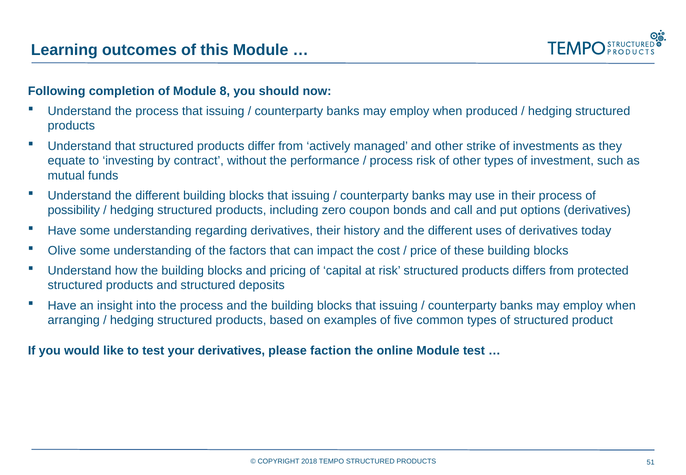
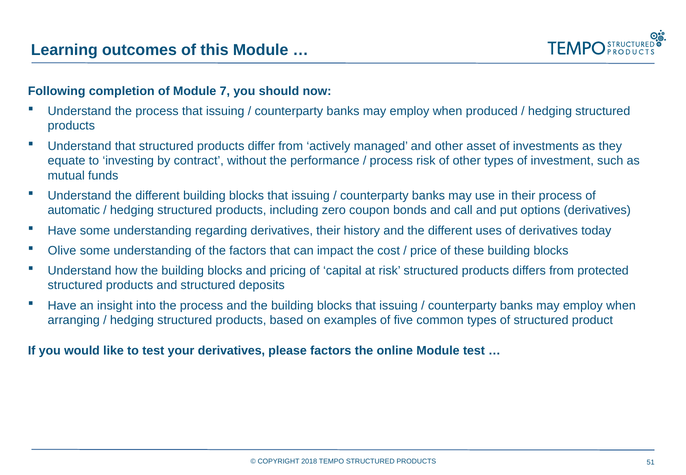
8: 8 -> 7 (225, 91)
strike: strike -> asset (481, 146)
possibility: possibility -> automatic (74, 210)
please faction: faction -> factors (331, 351)
